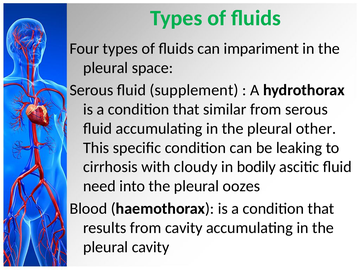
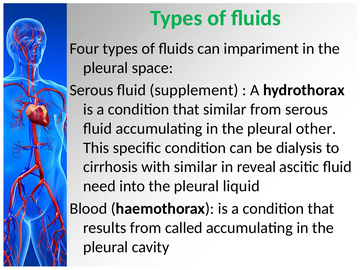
leaking: leaking -> dialysis (299, 148)
with cloudy: cloudy -> similar (196, 167)
bodily: bodily -> reveal (256, 167)
oozes: oozes -> liquid (241, 186)
from cavity: cavity -> called (184, 228)
